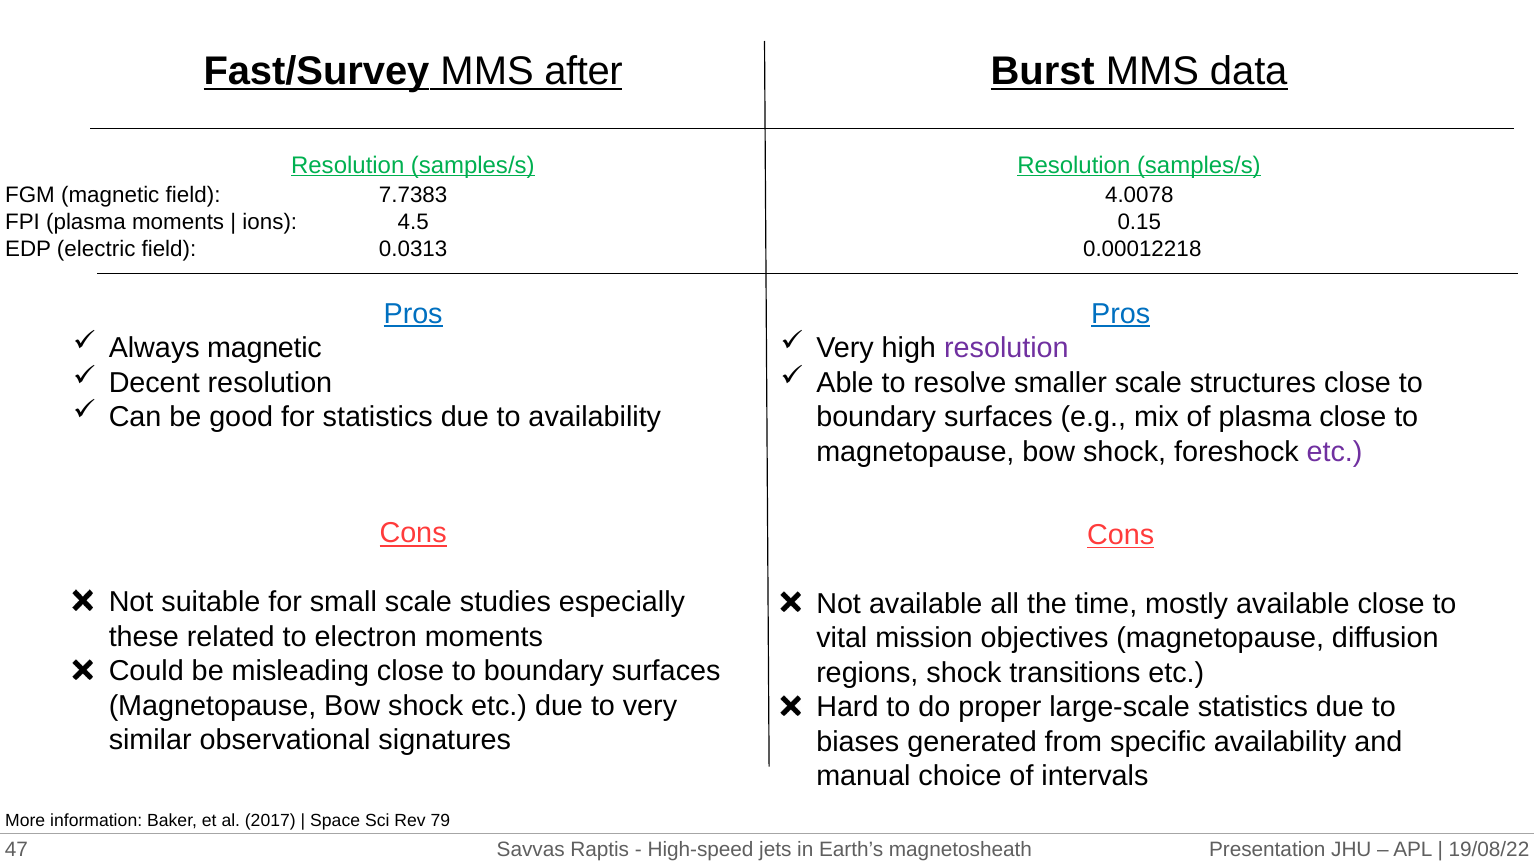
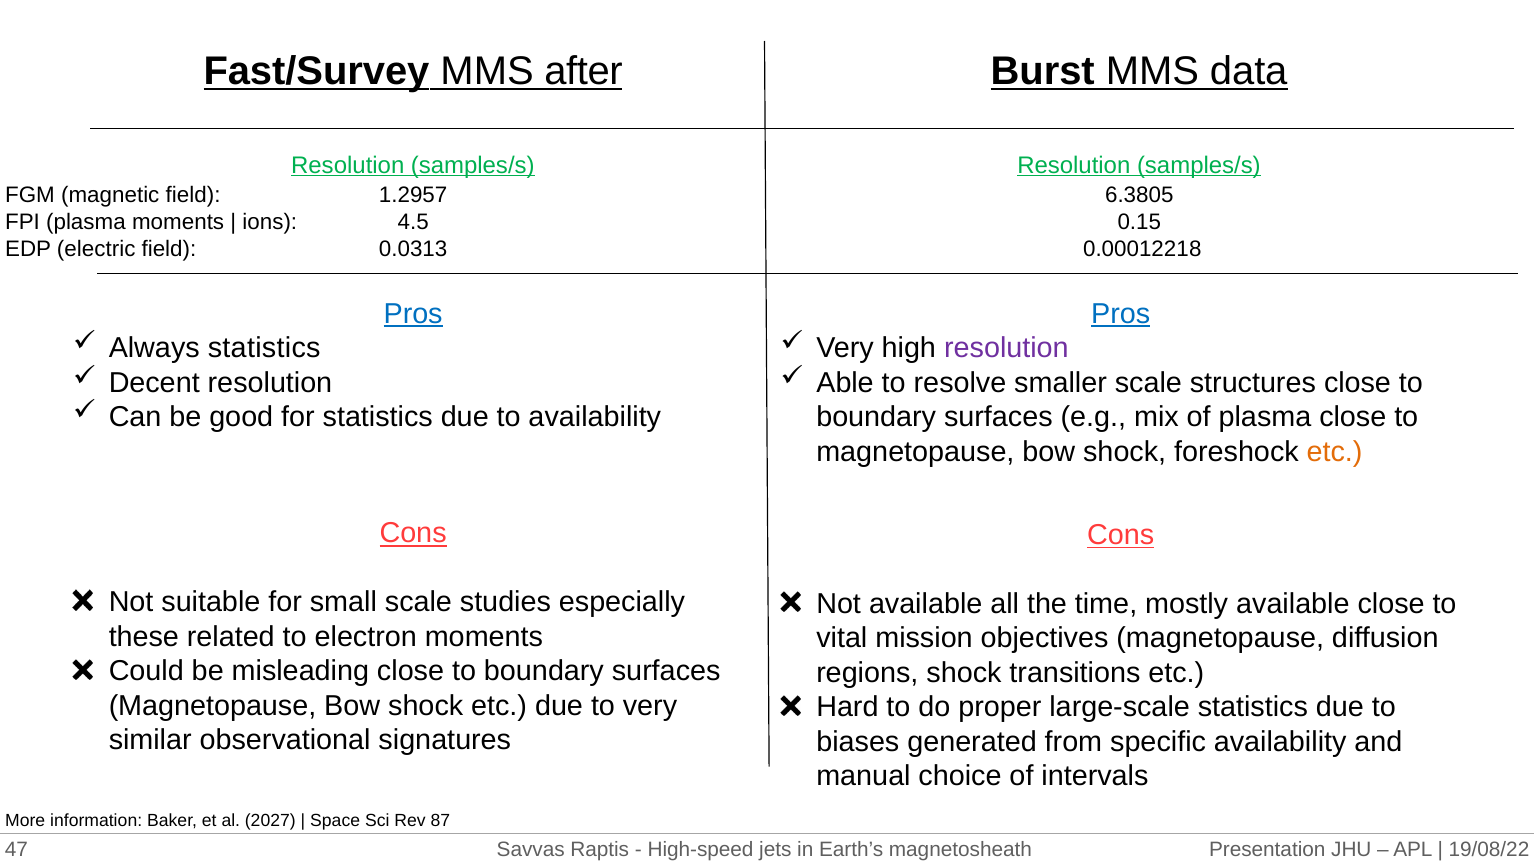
7.7383: 7.7383 -> 1.2957 (413, 195)
4.0078: 4.0078 -> 6.3805 (1139, 195)
Always magnetic: magnetic -> statistics (264, 348)
etc colour: purple -> orange (1335, 452)
2017: 2017 -> 2027 (270, 821)
79: 79 -> 87 (440, 821)
